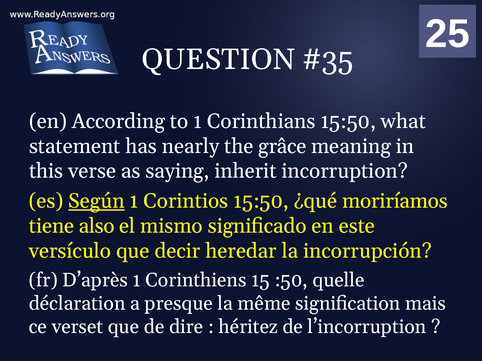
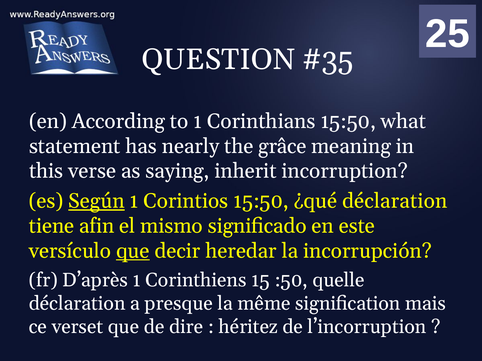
¿qué moriríamos: moriríamos -> déclaration (395, 201)
also: also -> afin (97, 226)
que underline: none -> present (133, 251)
